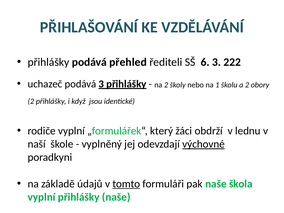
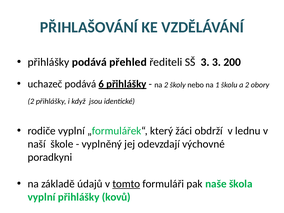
SŠ 6: 6 -> 3 (205, 62)
222: 222 -> 200 (232, 62)
podává 3: 3 -> 6 (101, 84)
výchovné underline: present -> none (203, 144)
přihlášky naše: naše -> kovů (116, 197)
